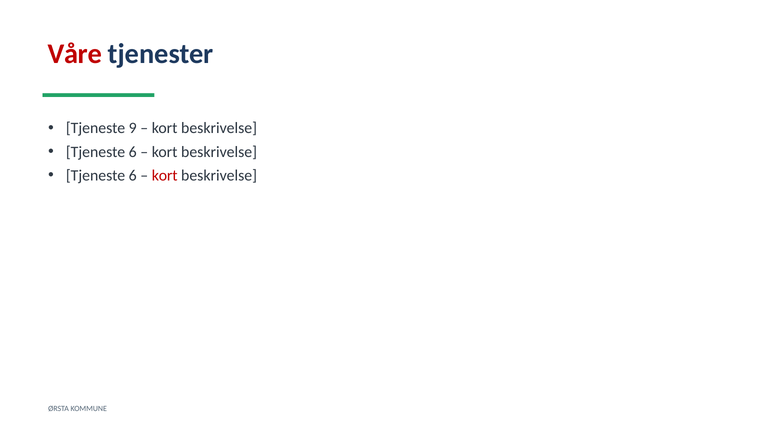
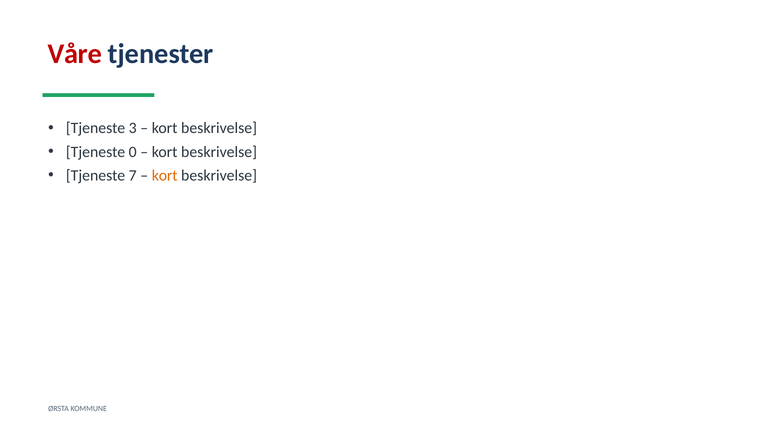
9: 9 -> 3 (133, 128)
6: 6 -> 0 (133, 152)
6: 6 -> 7 (133, 176)
kort colour: red -> orange (165, 176)
